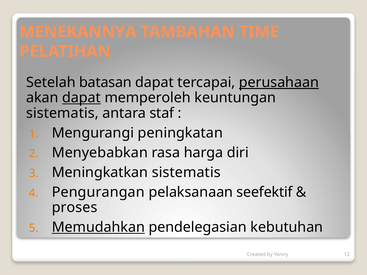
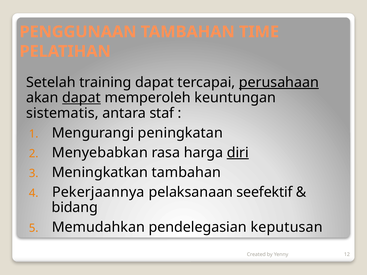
MENEKANNYA: MENEKANNYA -> PENGGUNAAN (78, 32)
batasan: batasan -> training (105, 82)
diri underline: none -> present (238, 153)
Meningkatkan sistematis: sistematis -> tambahan (186, 173)
Pengurangan: Pengurangan -> Pekerjaannya (98, 192)
proses: proses -> bidang (75, 208)
Memudahkan underline: present -> none (98, 227)
kebutuhan: kebutuhan -> keputusan (287, 227)
